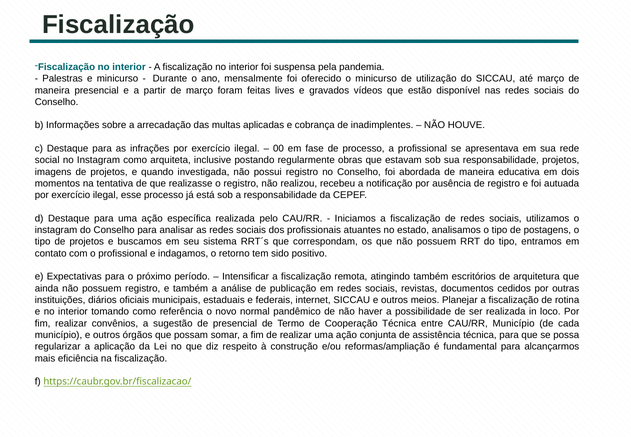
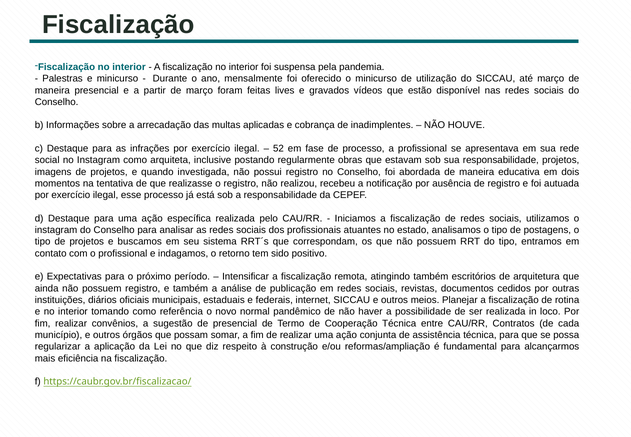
00: 00 -> 52 (278, 149)
CAU/RR Município: Município -> Contratos (514, 323)
